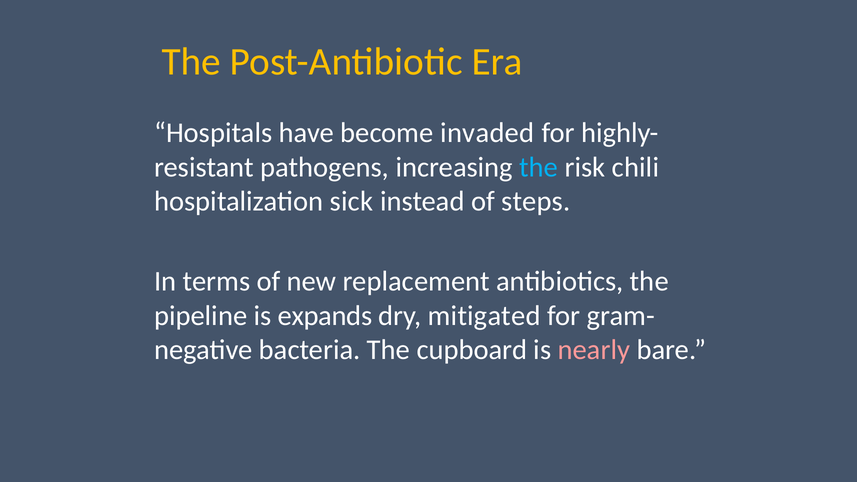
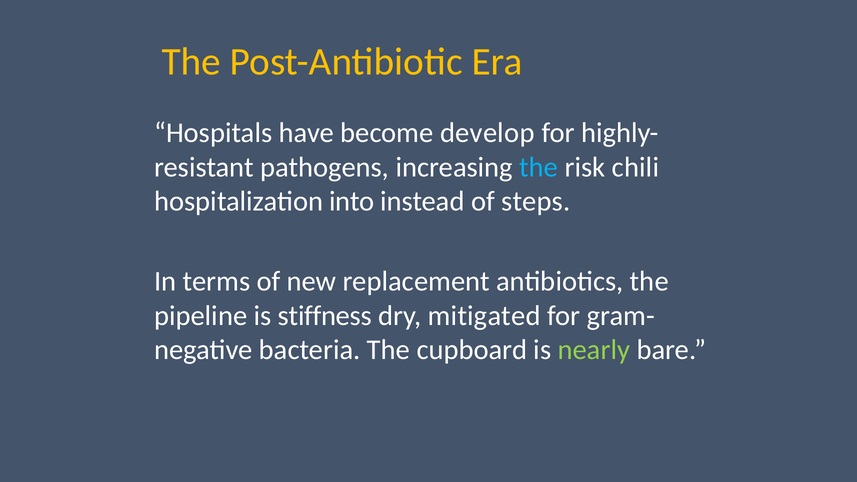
invaded: invaded -> develop (487, 133)
sick: sick -> into (352, 201)
expands: expands -> stiffness (325, 316)
nearly colour: pink -> light green (594, 350)
